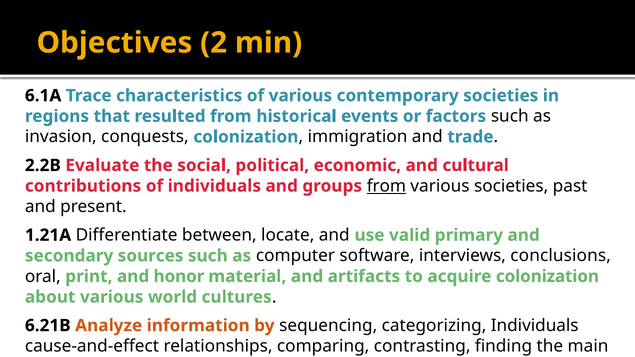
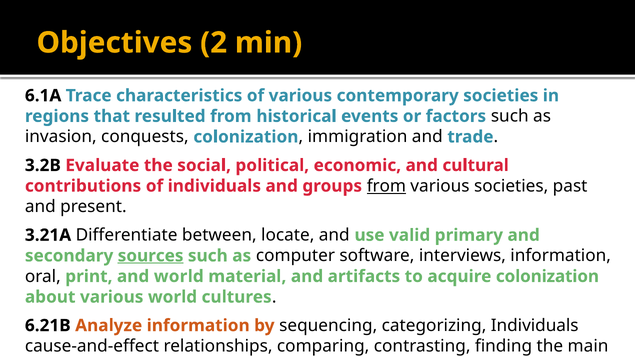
2.2B: 2.2B -> 3.2B (43, 165)
1.21A: 1.21A -> 3.21A (48, 235)
sources underline: none -> present (151, 256)
interviews conclusions: conclusions -> information (561, 256)
and honor: honor -> world (179, 277)
